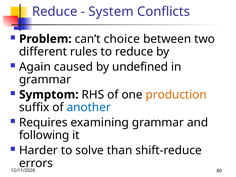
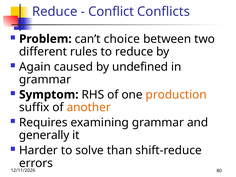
System: System -> Conflict (111, 12)
another colour: blue -> orange (89, 107)
following: following -> generally (44, 135)
